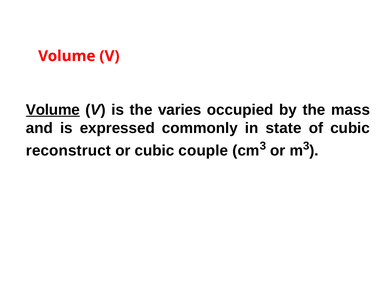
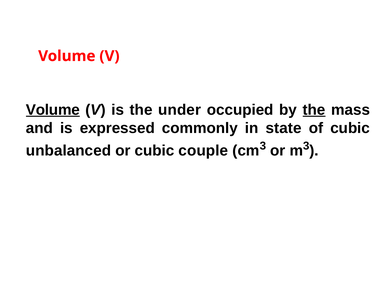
varies: varies -> under (180, 110)
the underline: none -> present (314, 110)
reconstruct: reconstruct -> unbalanced (69, 151)
